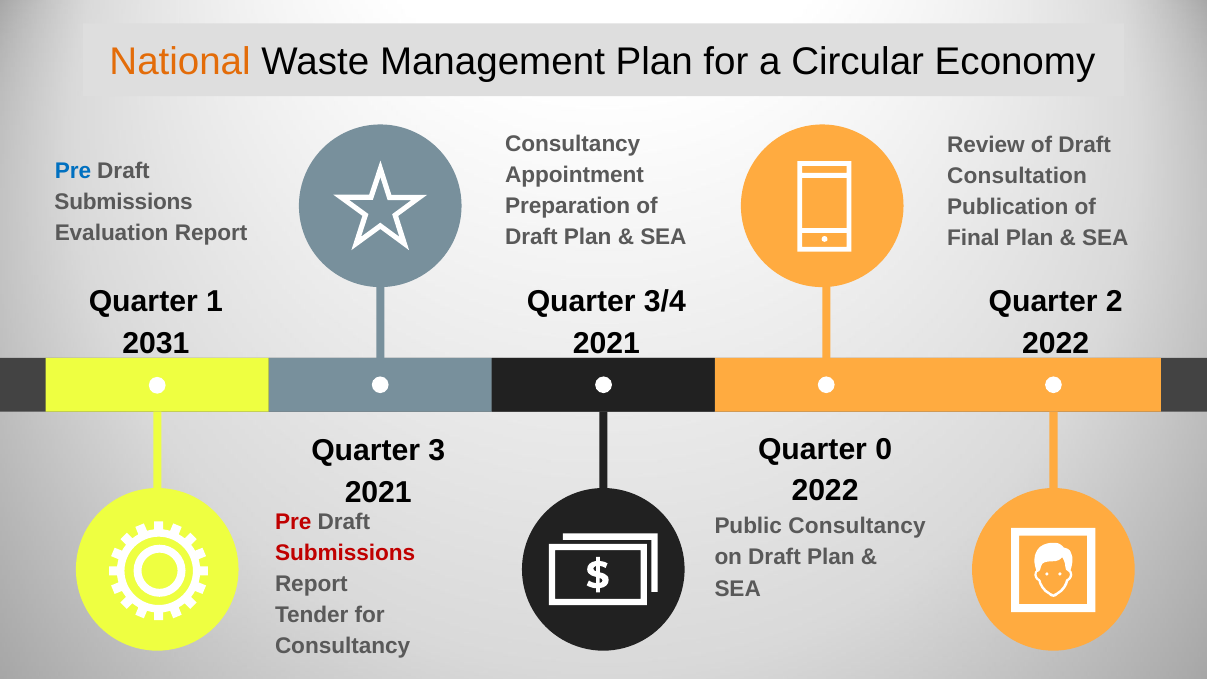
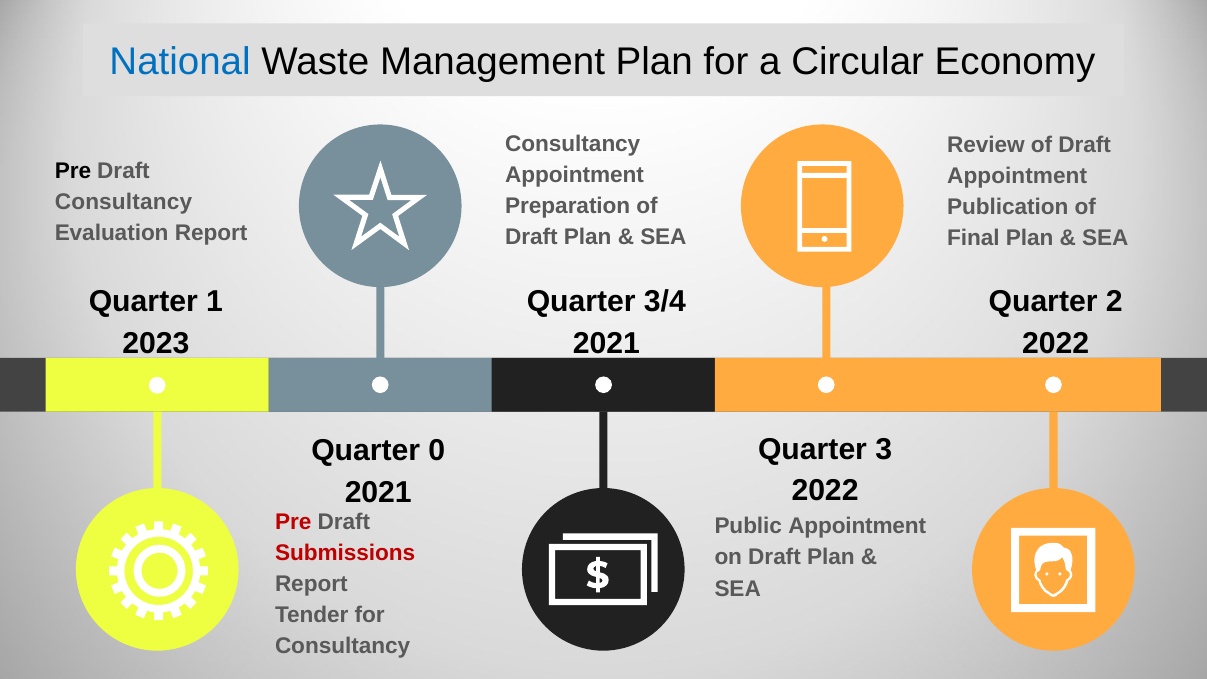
National colour: orange -> blue (180, 61)
Pre colour: blue -> black (73, 171)
Consultation: Consultation -> Appointment (1017, 176)
Submissions: Submissions -> Consultancy (123, 202)
2031: 2031 -> 2023 (156, 343)
0: 0 -> 3 (884, 449)
3: 3 -> 0 (437, 451)
Public Consultancy: Consultancy -> Appointment (857, 526)
